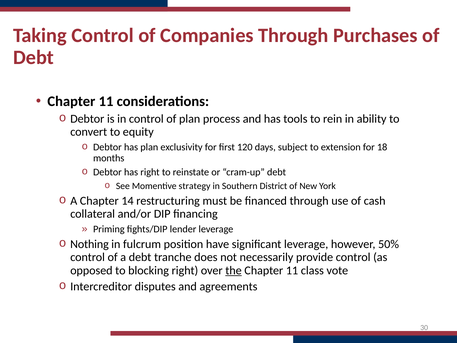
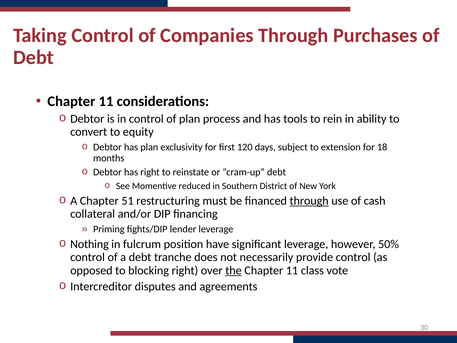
strategy: strategy -> reduced (195, 186)
14: 14 -> 51 (128, 201)
through underline: none -> present (309, 201)
